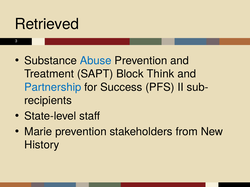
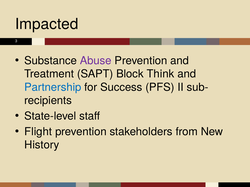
Retrieved: Retrieved -> Impacted (47, 24)
Abuse colour: blue -> purple (96, 61)
Marie: Marie -> Flight (38, 132)
